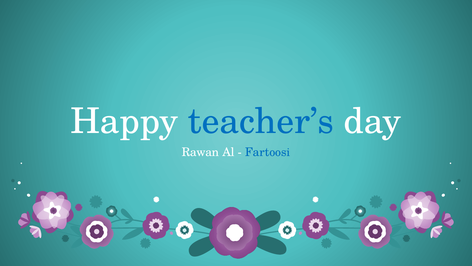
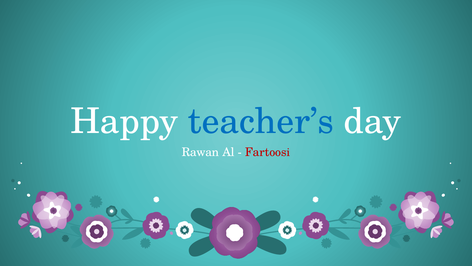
Fartoosi colour: blue -> red (268, 152)
